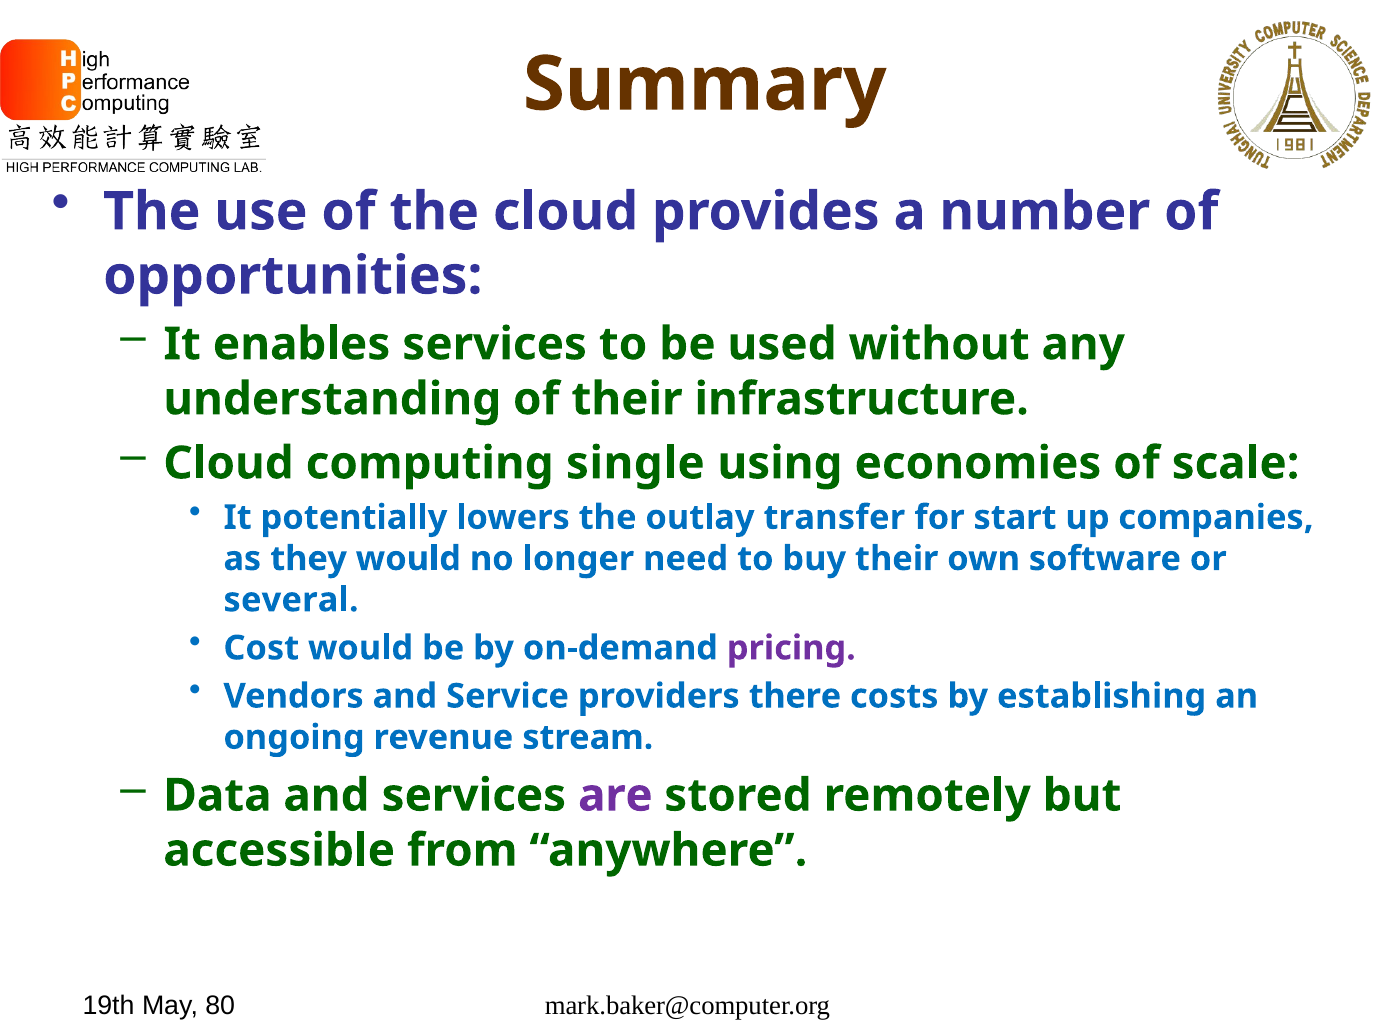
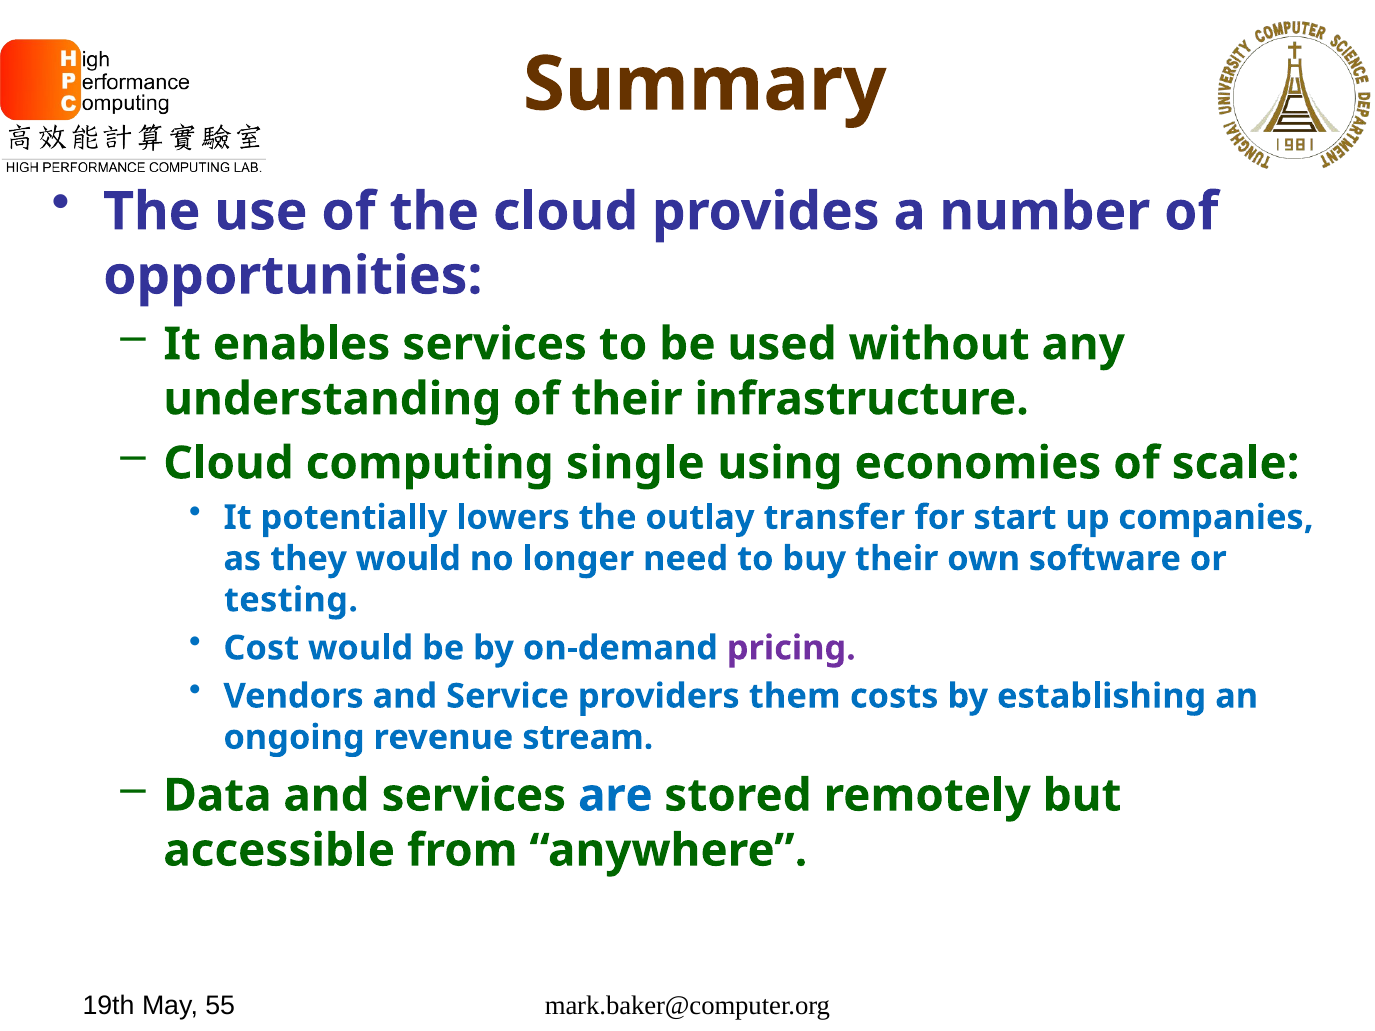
several: several -> testing (291, 600)
there: there -> them (795, 696)
are colour: purple -> blue (615, 796)
80: 80 -> 55 (220, 1006)
